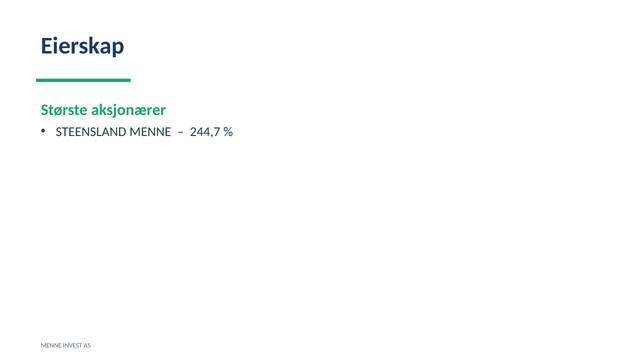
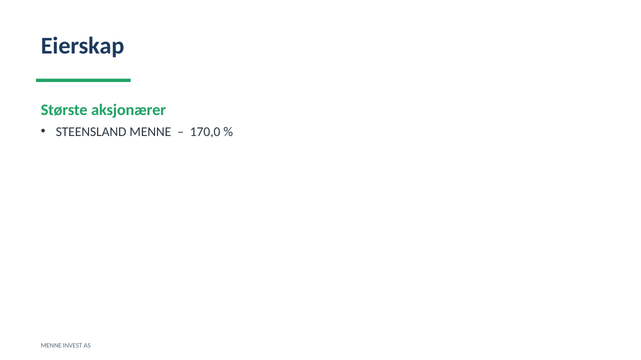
244,7: 244,7 -> 170,0 (205, 132)
